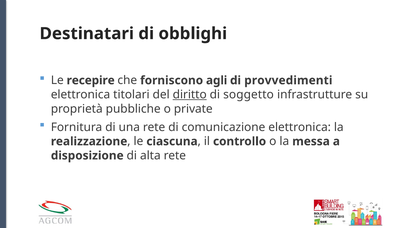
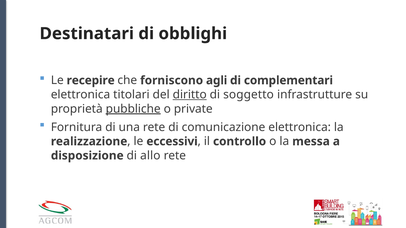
provvedimenti: provvedimenti -> complementari (288, 81)
pubbliche underline: none -> present (133, 109)
ciascuna: ciascuna -> eccessivi (172, 142)
alta: alta -> allo (150, 156)
